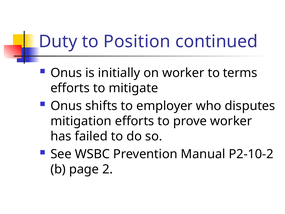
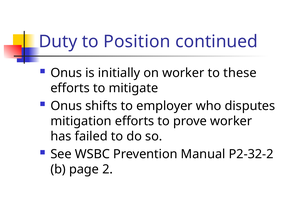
terms: terms -> these (240, 73)
P2-10-2: P2-10-2 -> P2-32-2 (251, 154)
